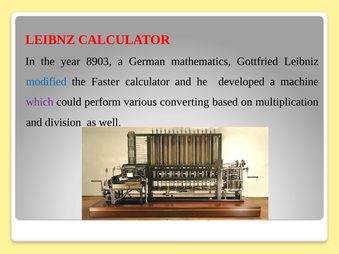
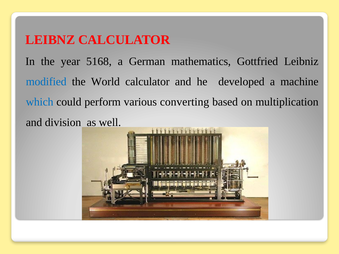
8903: 8903 -> 5168 (99, 61)
Faster: Faster -> World (105, 82)
which colour: purple -> blue (40, 102)
